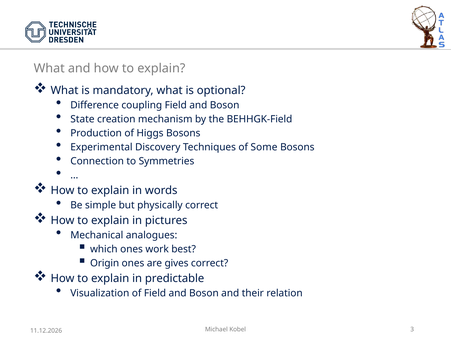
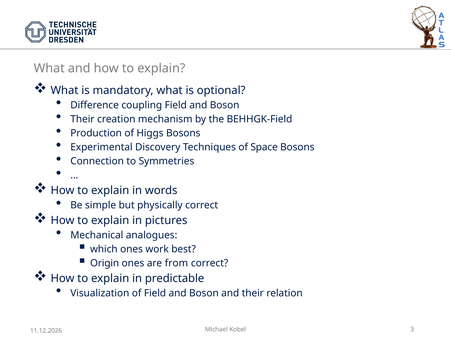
State: State -> Their (82, 119)
Some: Some -> Space (264, 147)
gives: gives -> from (176, 263)
